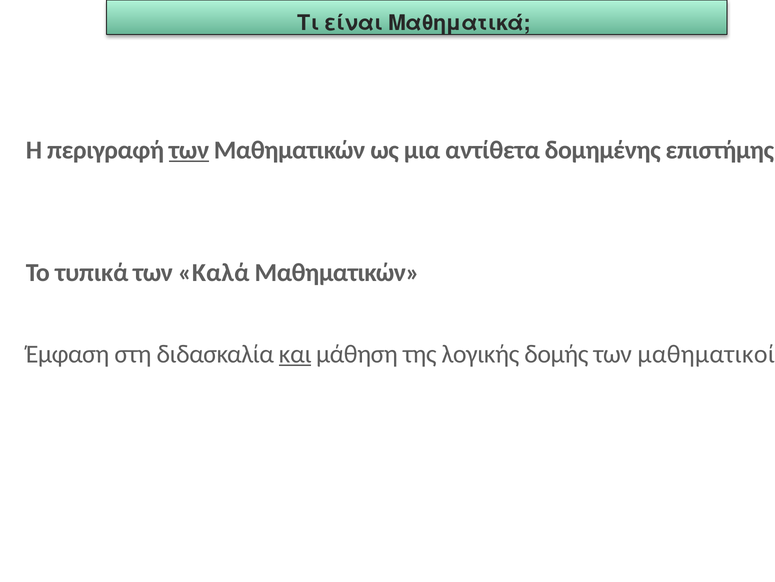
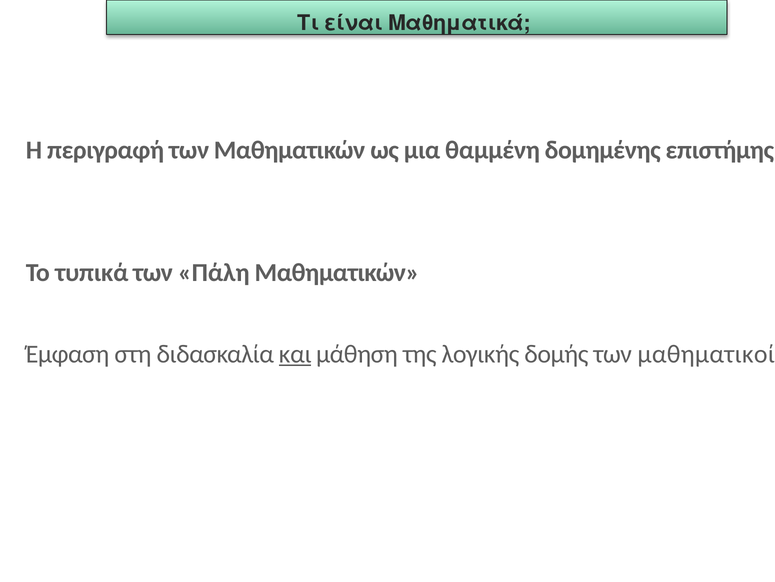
των underline: present -> none (189, 150)
αντίθετα: αντίθετα -> θαμμένη (493, 150)
Καλά: Καλά -> Πάλη (214, 272)
